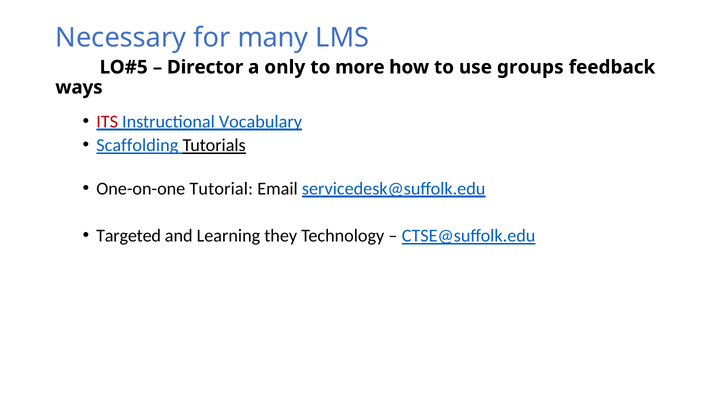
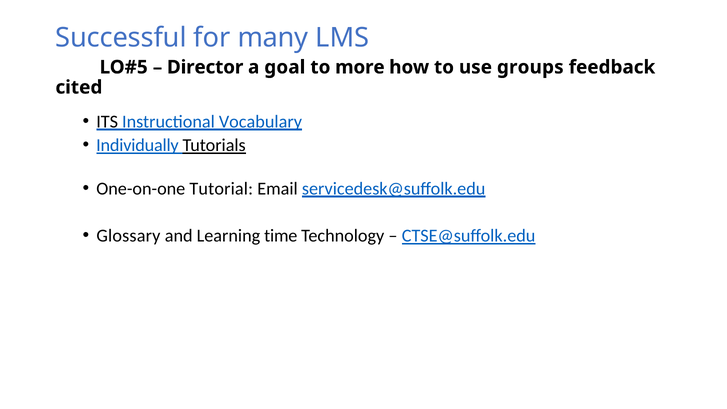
Necessary: Necessary -> Successful (121, 38)
only: only -> goal (285, 67)
ways: ways -> cited (79, 87)
ITS colour: red -> black (107, 122)
Scaffolding: Scaffolding -> Individually (137, 145)
Targeted: Targeted -> Glossary (128, 236)
they: they -> time (281, 236)
